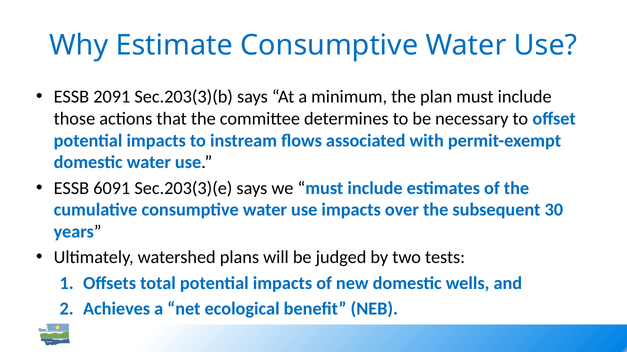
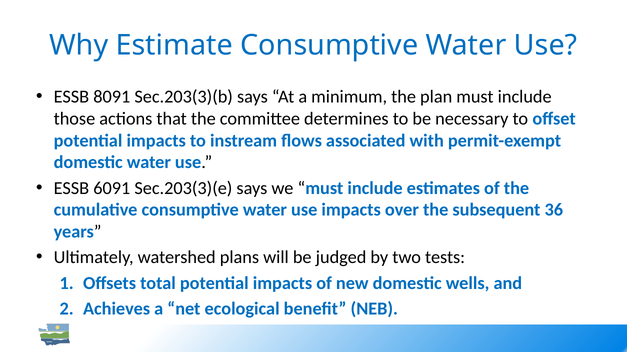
2091: 2091 -> 8091 (112, 97)
30: 30 -> 36 (554, 210)
